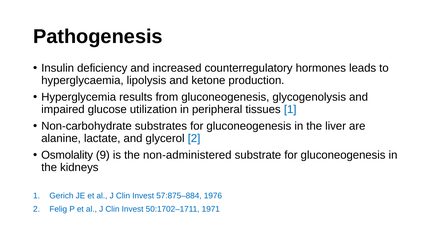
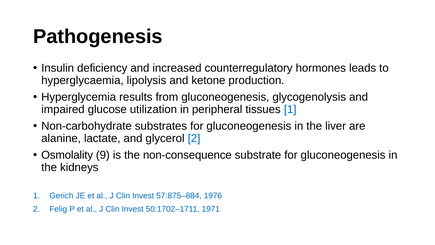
non-administered: non-administered -> non-consequence (187, 155)
